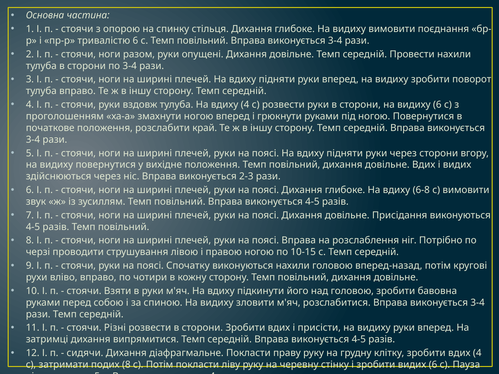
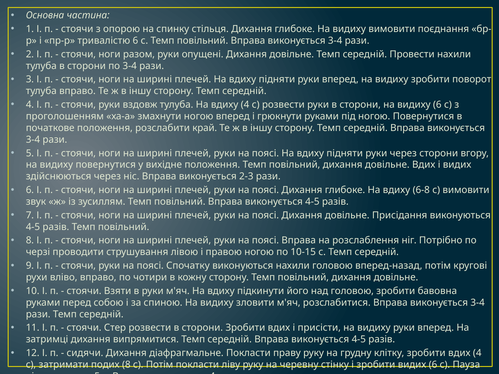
Різні: Різні -> Стер (115, 328)
